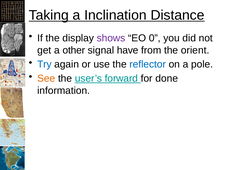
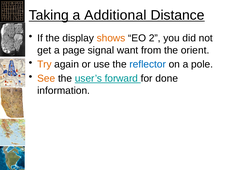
Inclination: Inclination -> Additional (115, 15)
shows colour: purple -> orange (111, 38)
0: 0 -> 2 (155, 38)
other: other -> page (74, 50)
have: have -> want (128, 50)
Try colour: blue -> orange (44, 64)
